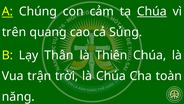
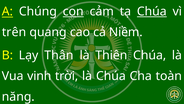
con underline: none -> present (73, 11)
Sủng: Sủng -> Niềm (126, 32)
trận: trận -> vinh (39, 76)
